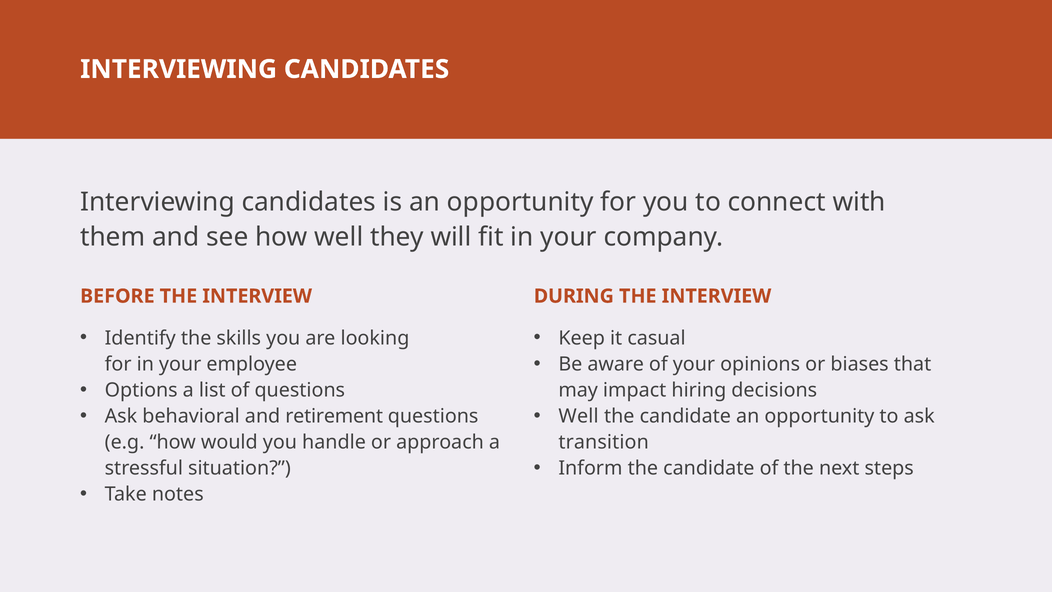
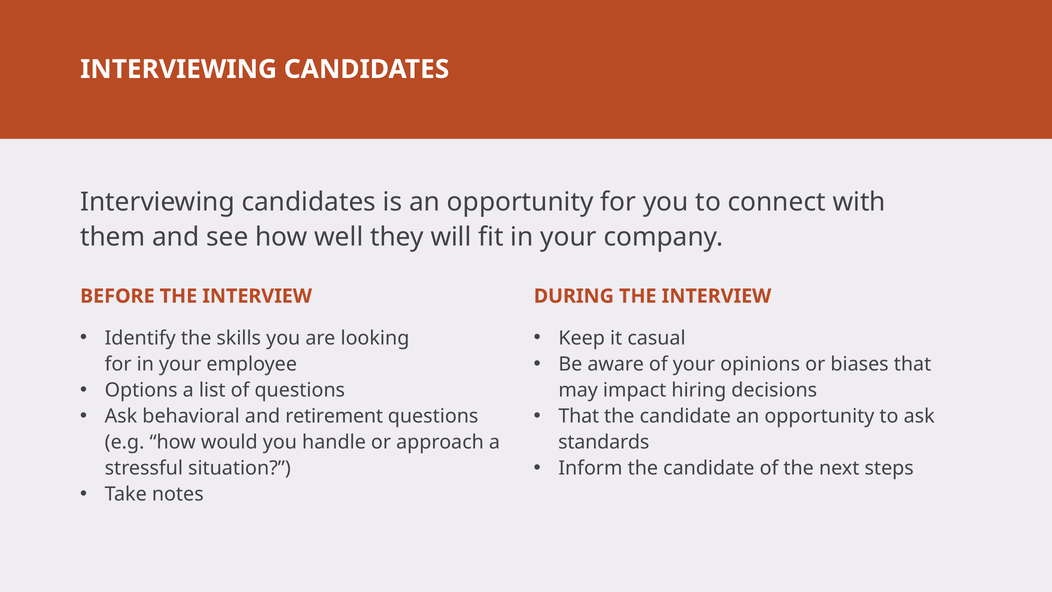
Well: Well -> That (579, 416)
transition: transition -> standards (604, 442)
